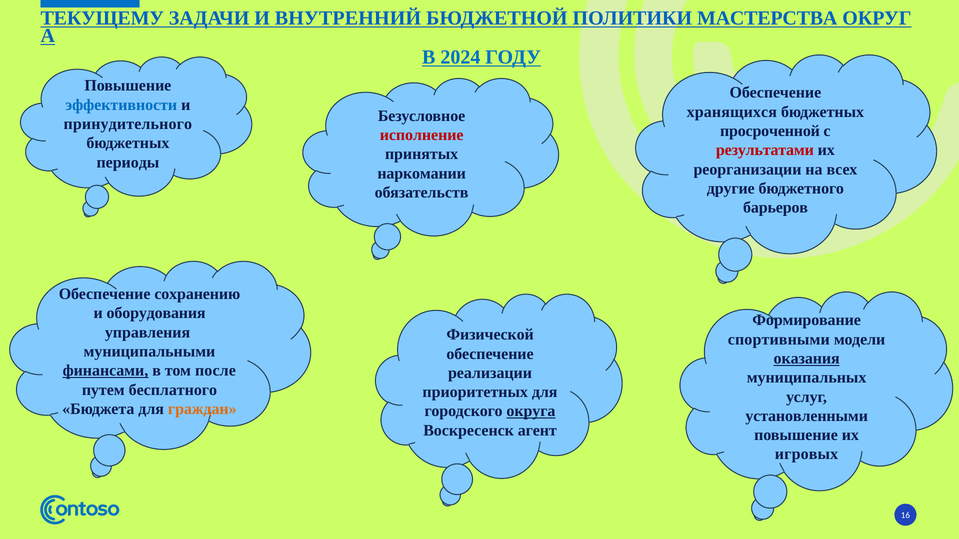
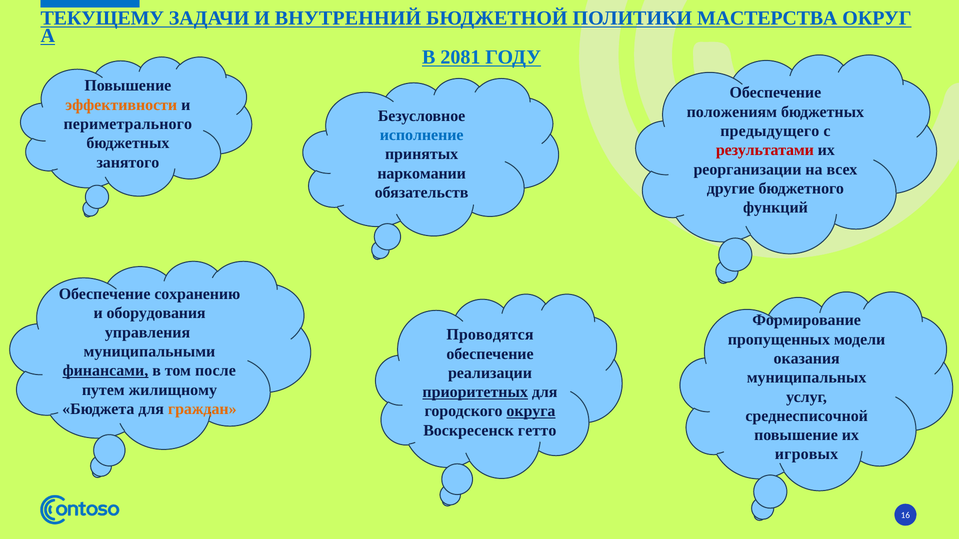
2024: 2024 -> 2081 (460, 57)
эффективности colour: blue -> orange (121, 105)
хранящихся: хранящихся -> положениям (732, 112)
принудительного: принудительного -> периметрального (128, 124)
просроченной: просроченной -> предыдущего (770, 131)
исполнение colour: red -> blue (422, 135)
периоды: периоды -> занятого (128, 162)
барьеров: барьеров -> функций (775, 208)
Физической: Физической -> Проводятся (490, 335)
спортивными: спортивными -> пропущенных (779, 340)
оказания underline: present -> none (807, 359)
бесплатного: бесплатного -> жилищному (173, 390)
приоритетных underline: none -> present (475, 392)
установленными: установленными -> среднесписочной (807, 416)
агент: агент -> гетто (537, 431)
